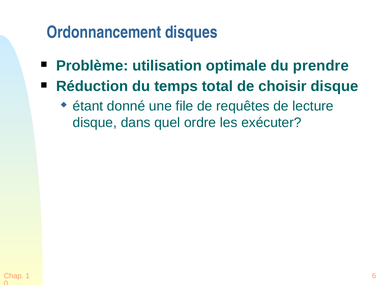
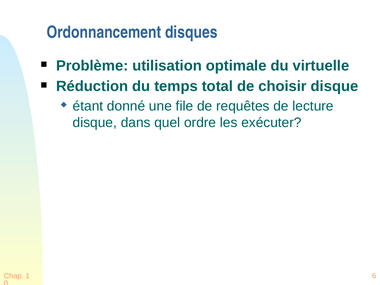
prendre: prendre -> virtuelle (321, 66)
